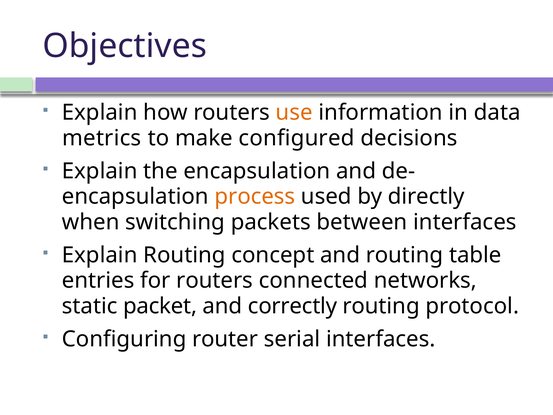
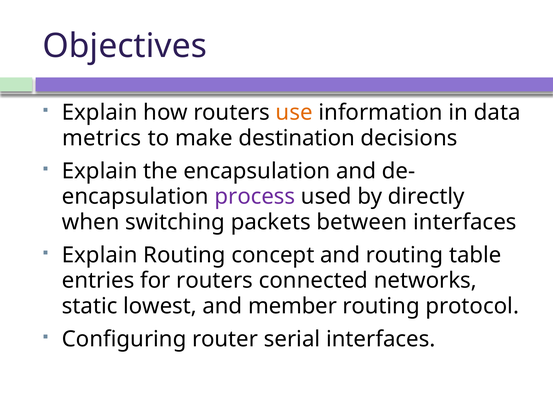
configured: configured -> destination (297, 138)
process colour: orange -> purple (255, 196)
packet: packet -> lowest (160, 306)
correctly: correctly -> member (292, 306)
